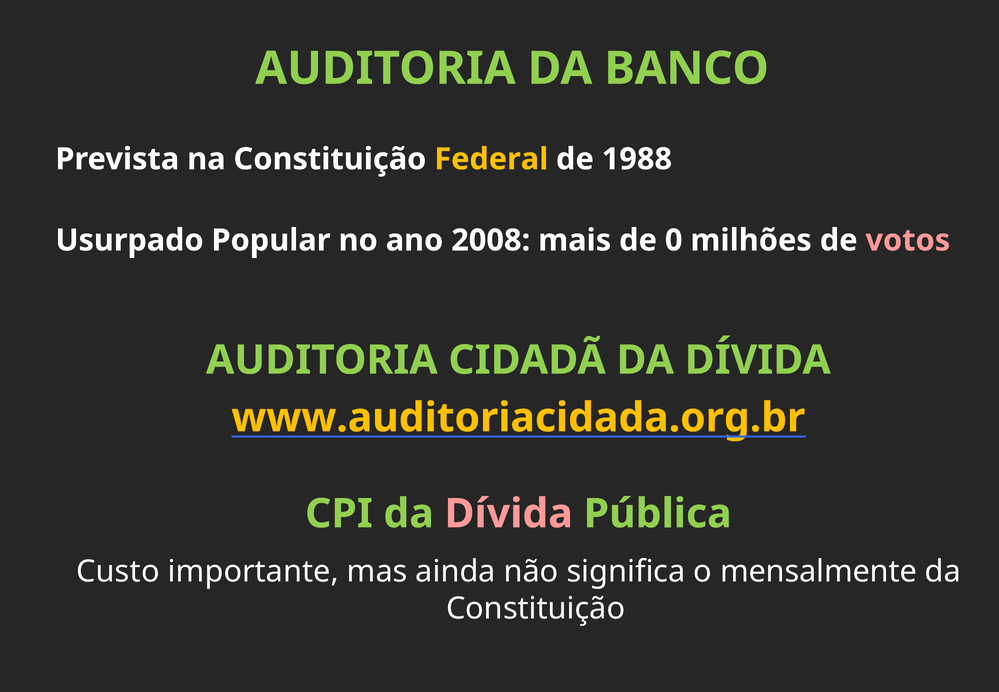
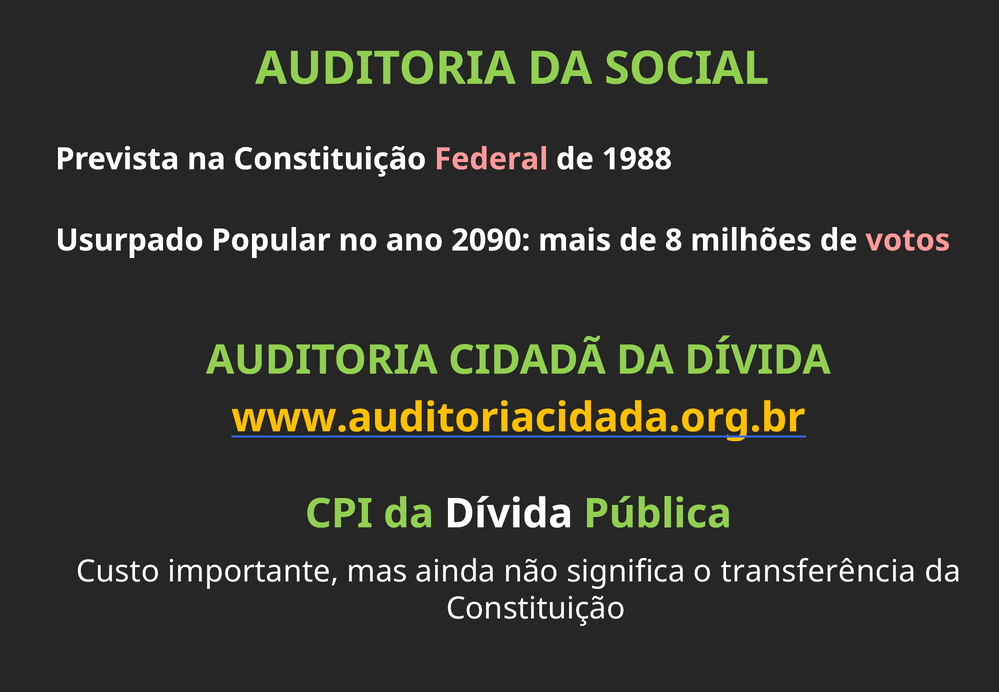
BANCO: BANCO -> SOCIAL (687, 69)
Federal colour: yellow -> pink (491, 159)
2008: 2008 -> 2090 (491, 240)
0: 0 -> 8 (674, 240)
Dívida colour: pink -> white (509, 514)
mensalmente: mensalmente -> transferência (818, 571)
